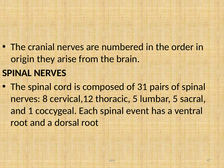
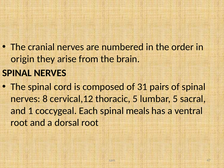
event: event -> meals (138, 111)
